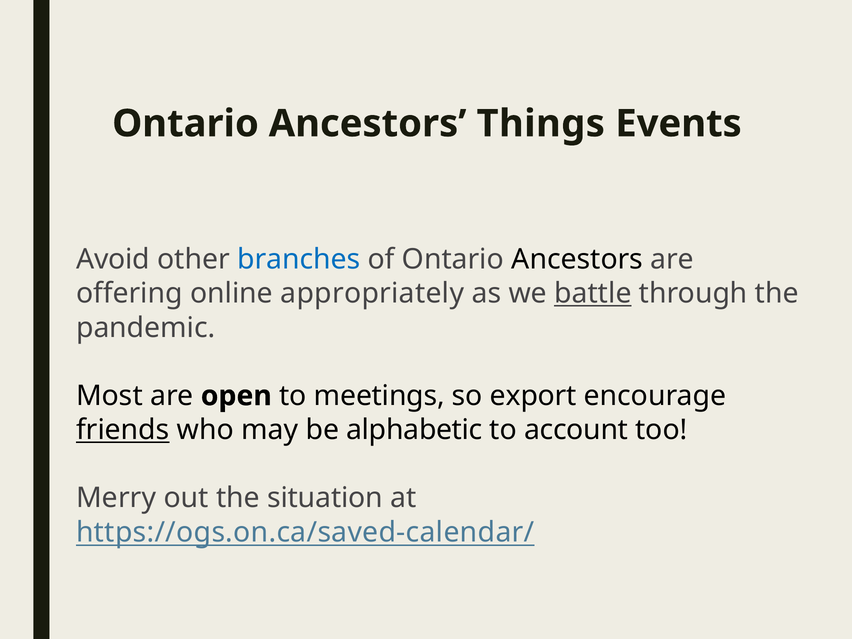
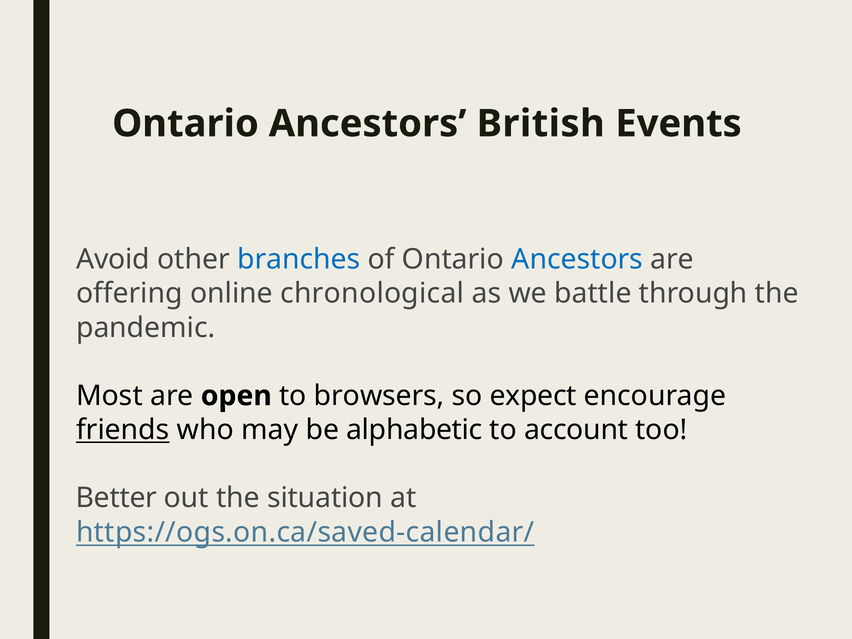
Things: Things -> British (541, 124)
Ancestors colour: black -> blue (577, 260)
appropriately: appropriately -> chronological (372, 294)
battle underline: present -> none (593, 294)
meetings: meetings -> browsers (379, 396)
export: export -> expect (533, 396)
Merry: Merry -> Better (116, 498)
